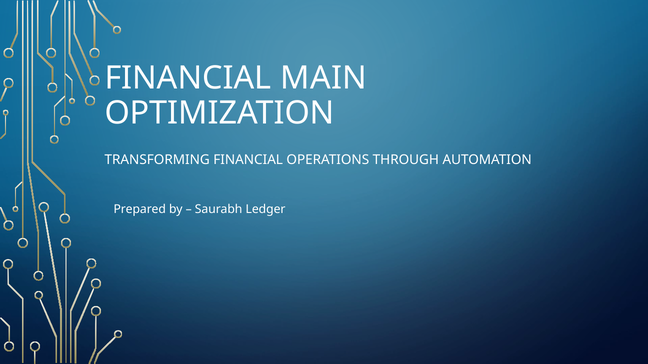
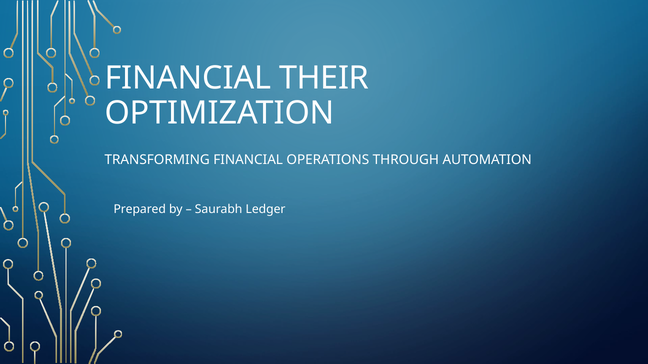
MAIN: MAIN -> THEIR (324, 78)
